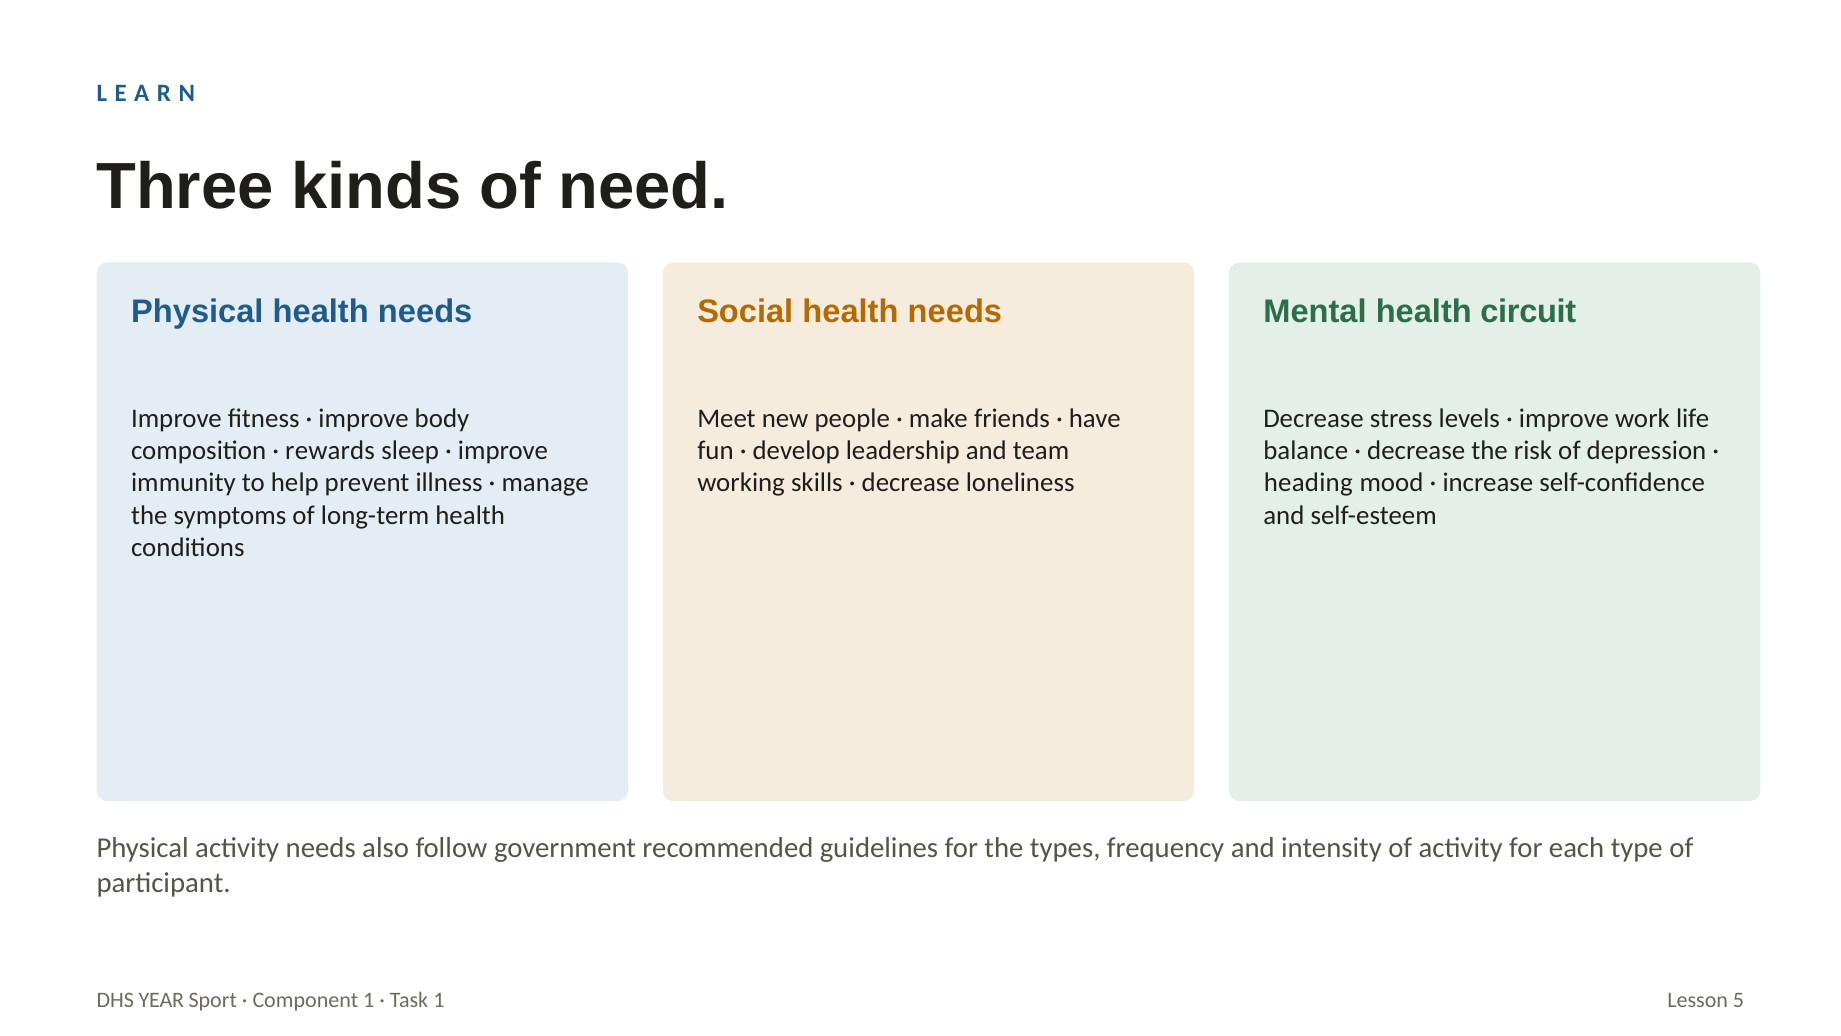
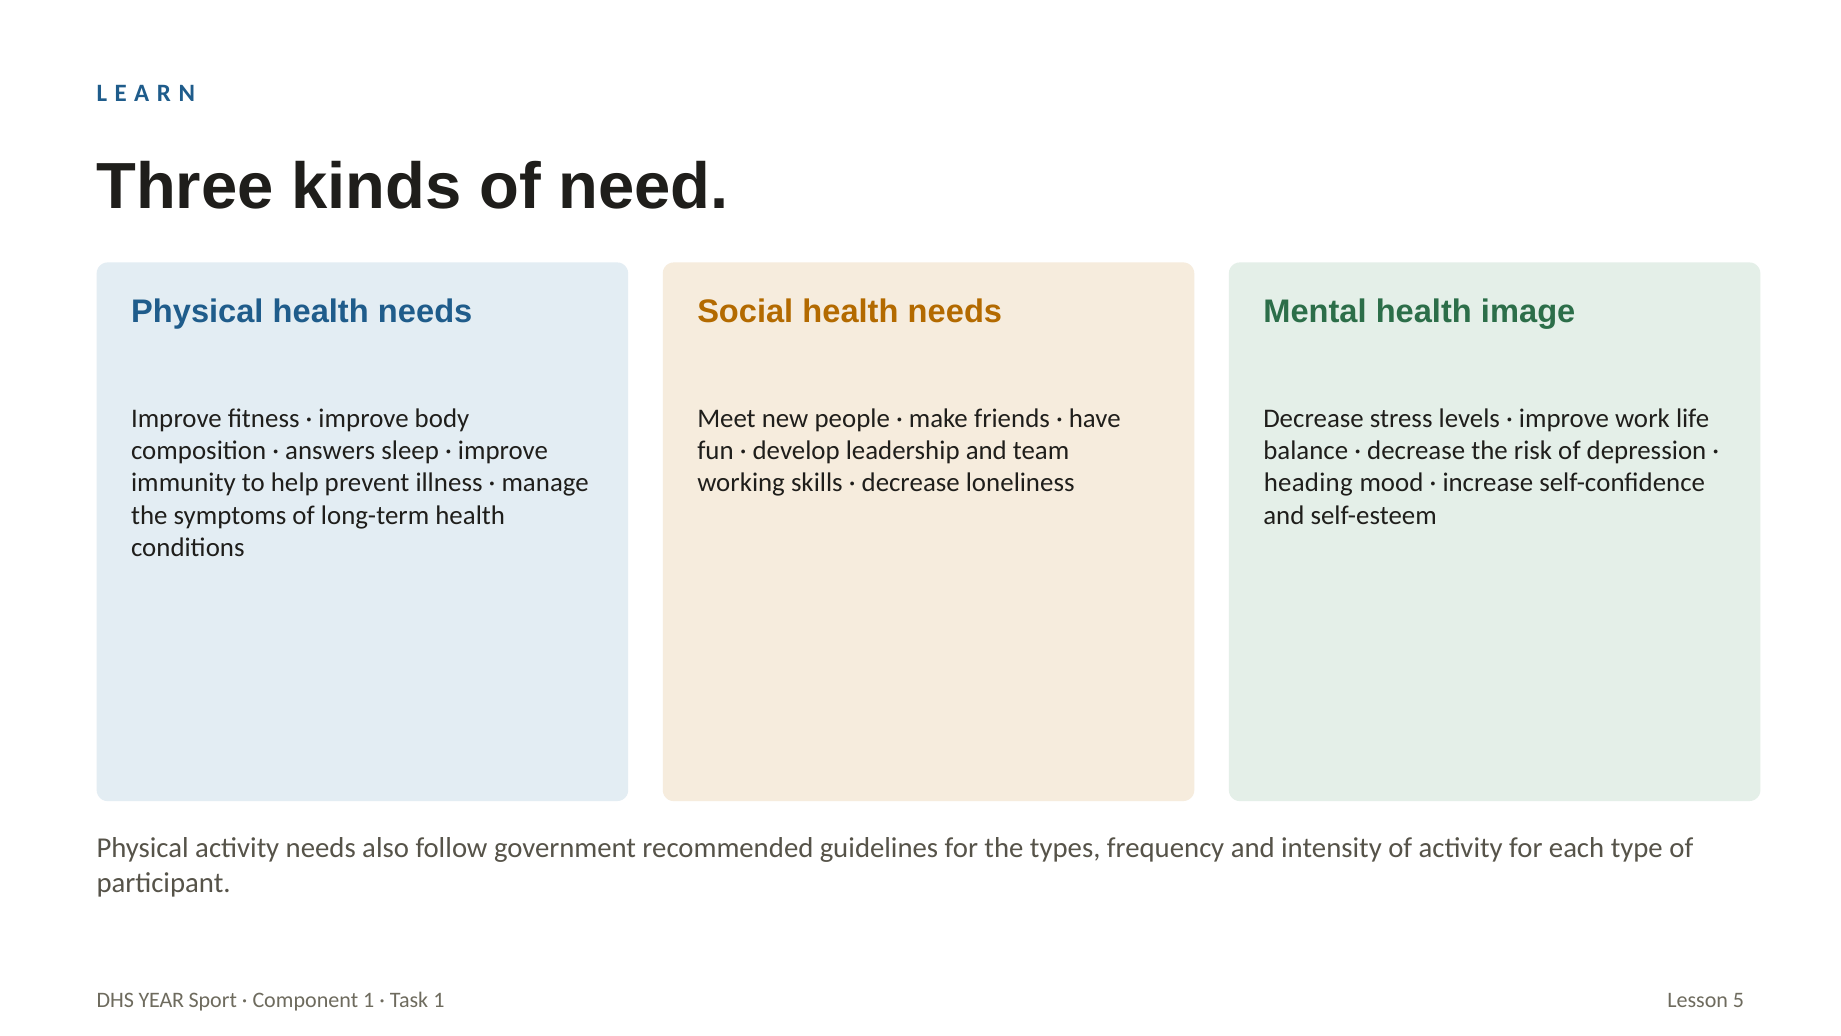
circuit: circuit -> image (1528, 312)
rewards: rewards -> answers (330, 451)
